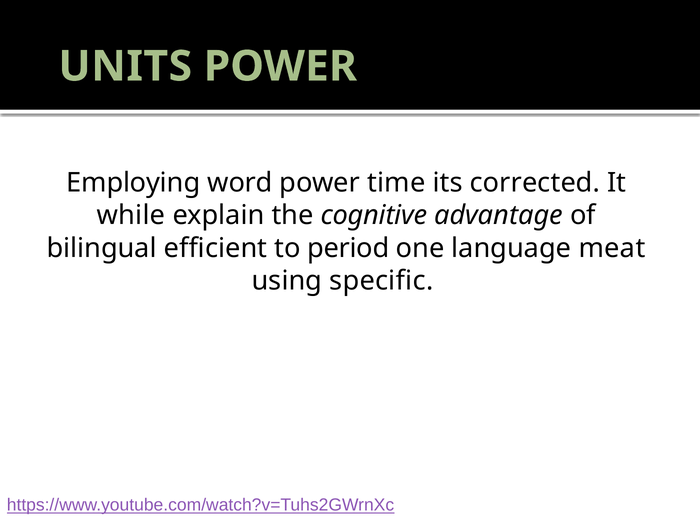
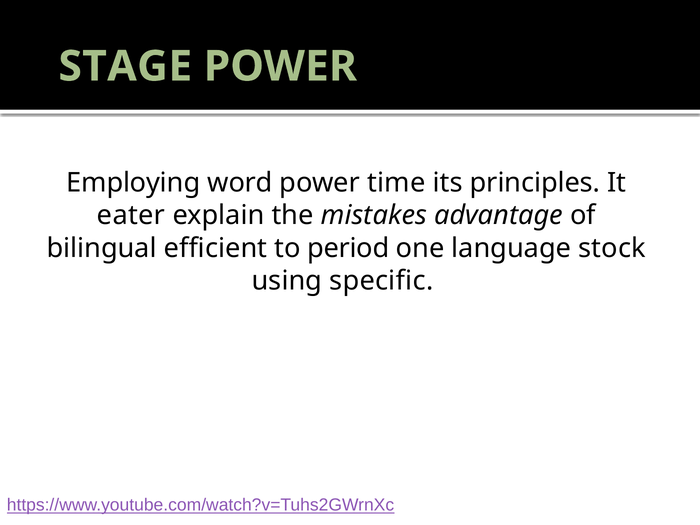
UNITS: UNITS -> STAGE (125, 66)
corrected: corrected -> principles (535, 183)
while: while -> eater (131, 215)
cognitive: cognitive -> mistakes (374, 215)
meat: meat -> stock (612, 248)
